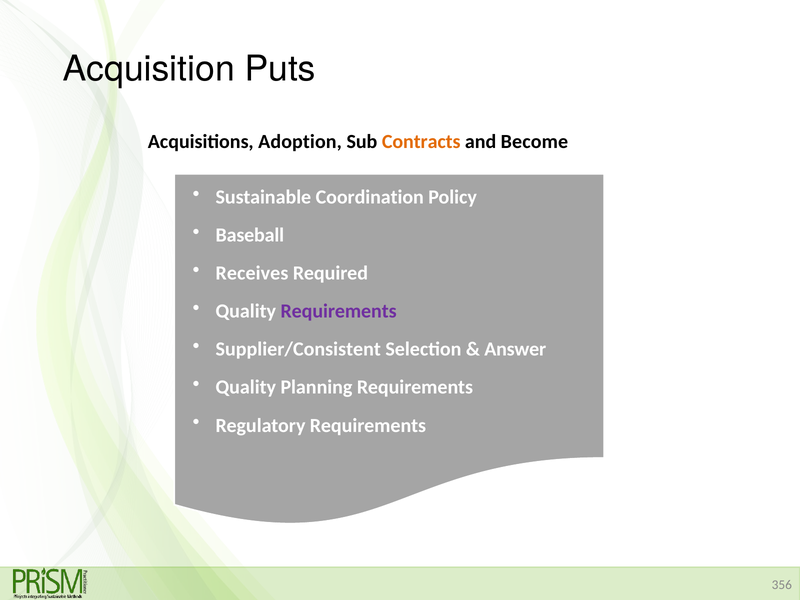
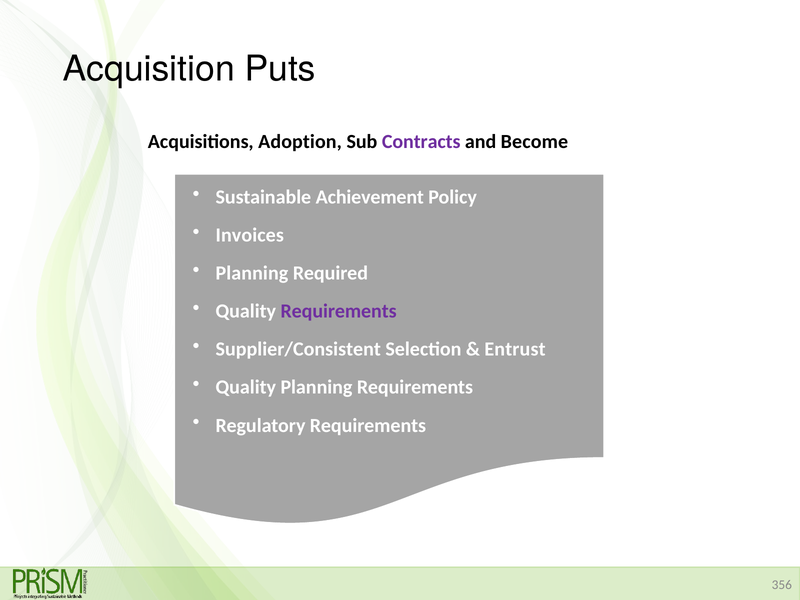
Contracts colour: orange -> purple (421, 142)
Coordination: Coordination -> Achievement (370, 197)
Baseball: Baseball -> Invoices (250, 235)
Receives: Receives -> Planning (252, 273)
Answer: Answer -> Entrust (515, 349)
